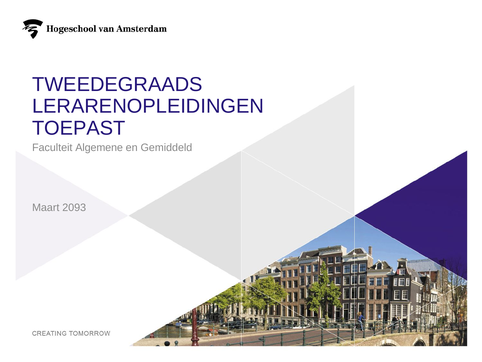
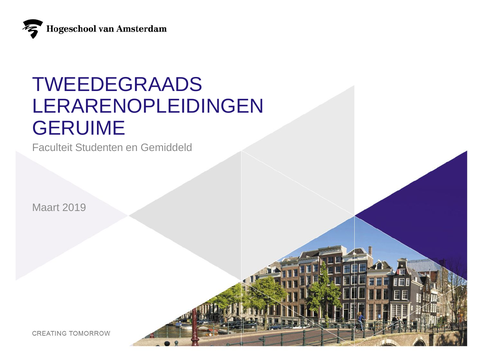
TOEPAST: TOEPAST -> GERUIME (79, 128)
Algemene: Algemene -> Studenten (99, 147)
2093: 2093 -> 2019 (74, 207)
